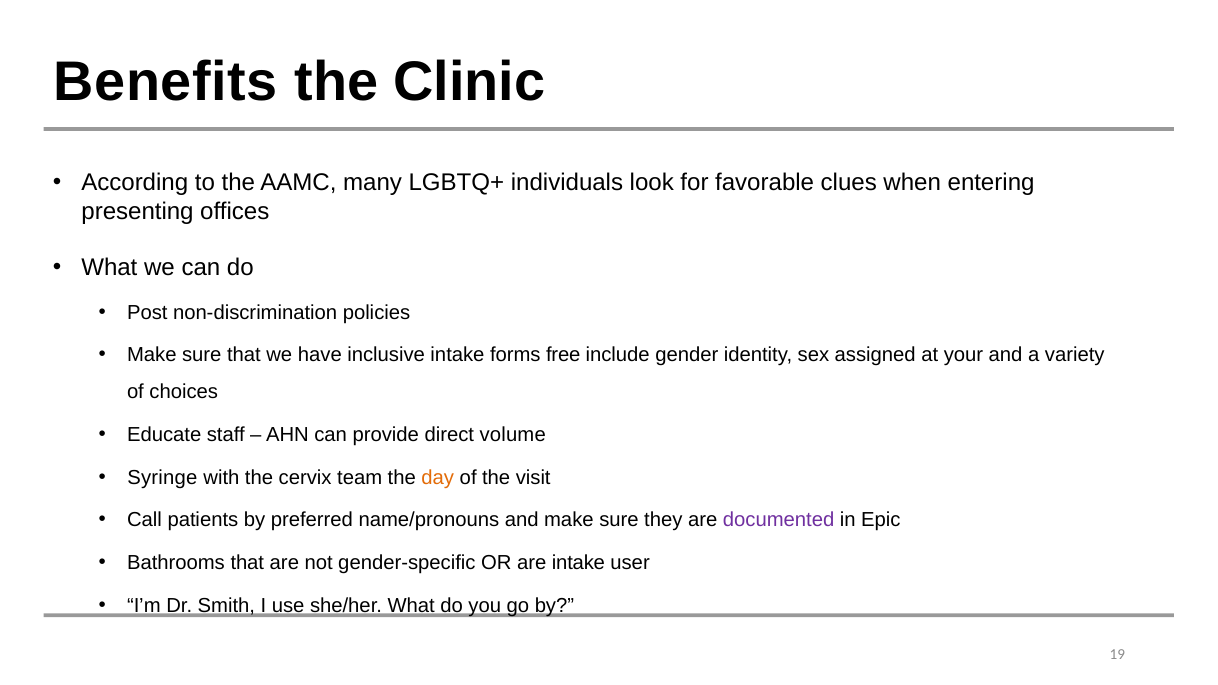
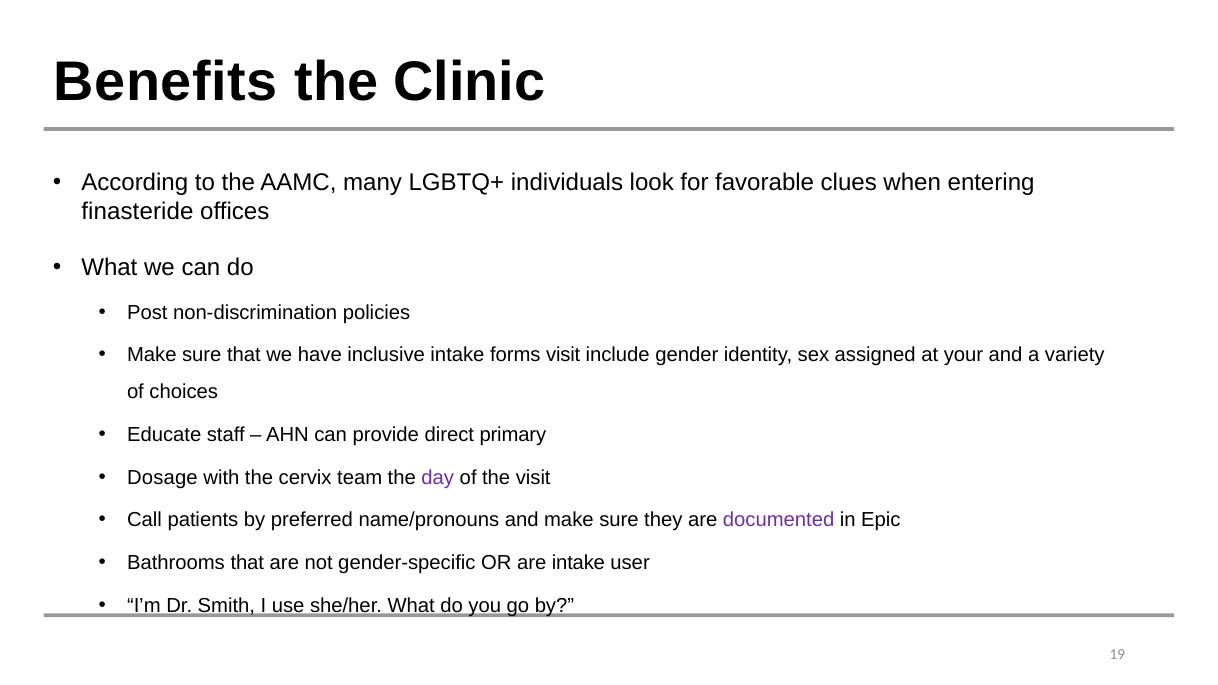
presenting: presenting -> finasteride (137, 212)
forms free: free -> visit (563, 355)
volume: volume -> primary (513, 435)
Syringe: Syringe -> Dosage (162, 477)
day colour: orange -> purple (438, 477)
